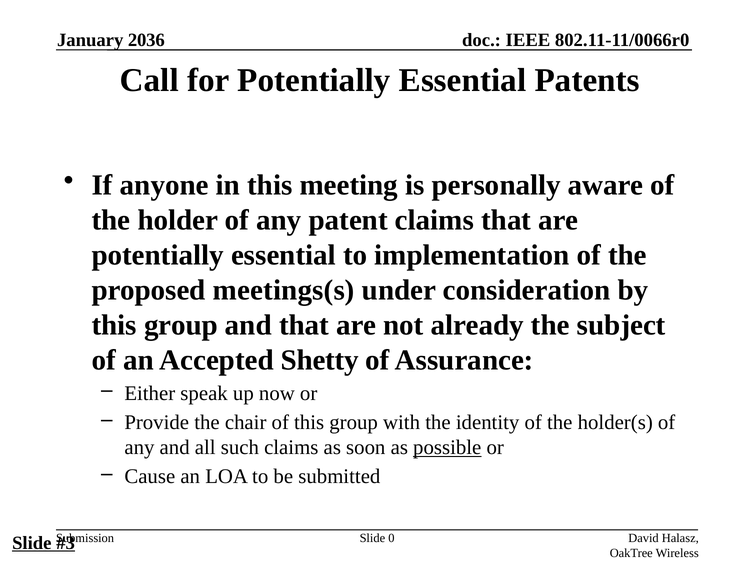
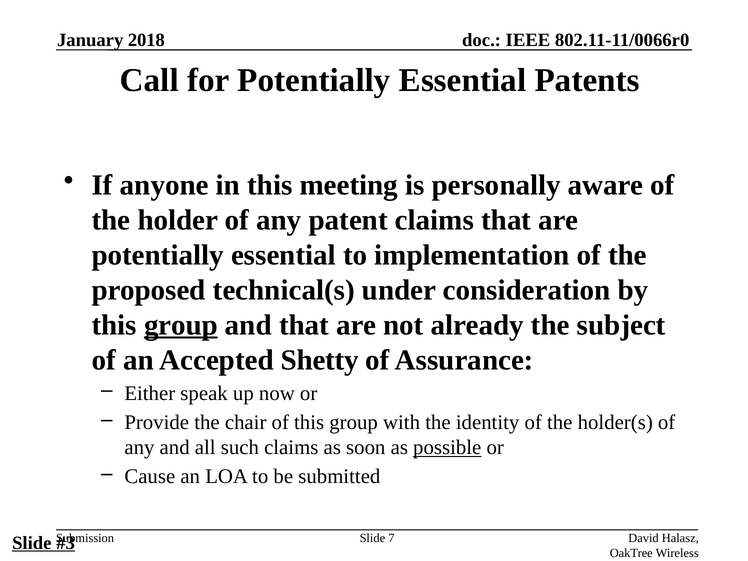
2036: 2036 -> 2018 (146, 40)
meetings(s: meetings(s -> technical(s (284, 290)
group underline: none -> present (181, 325)
0: 0 -> 7 (391, 538)
